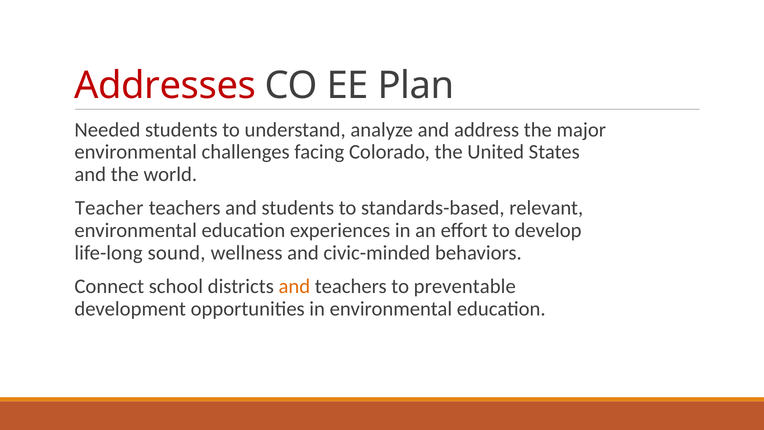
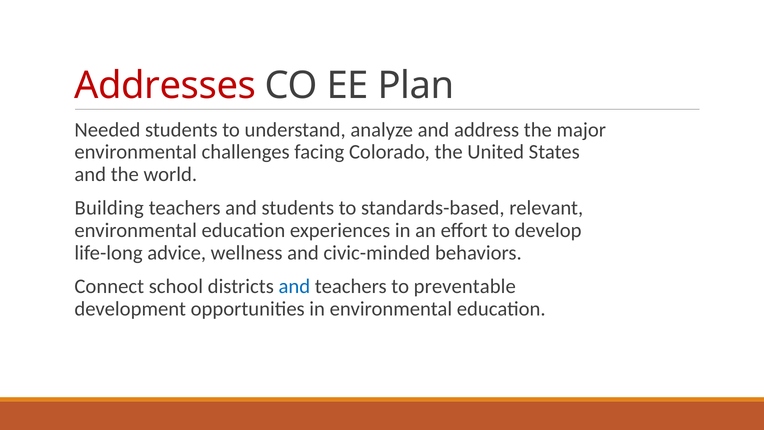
Teacher: Teacher -> Building (109, 208)
sound: sound -> advice (177, 253)
and colour: orange -> blue (294, 286)
